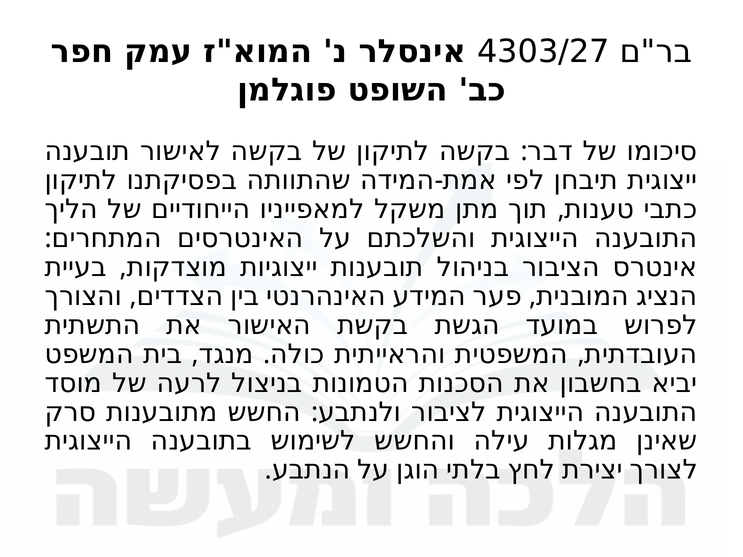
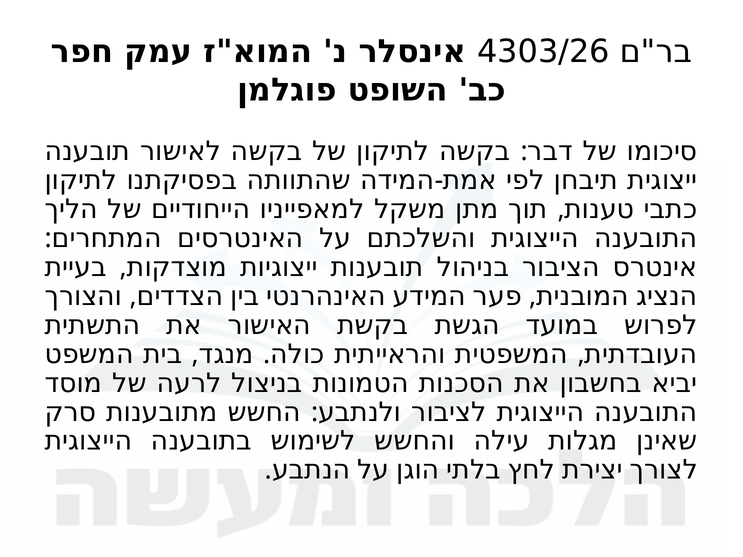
4303/27: 4303/27 -> 4303/26 (543, 52)
